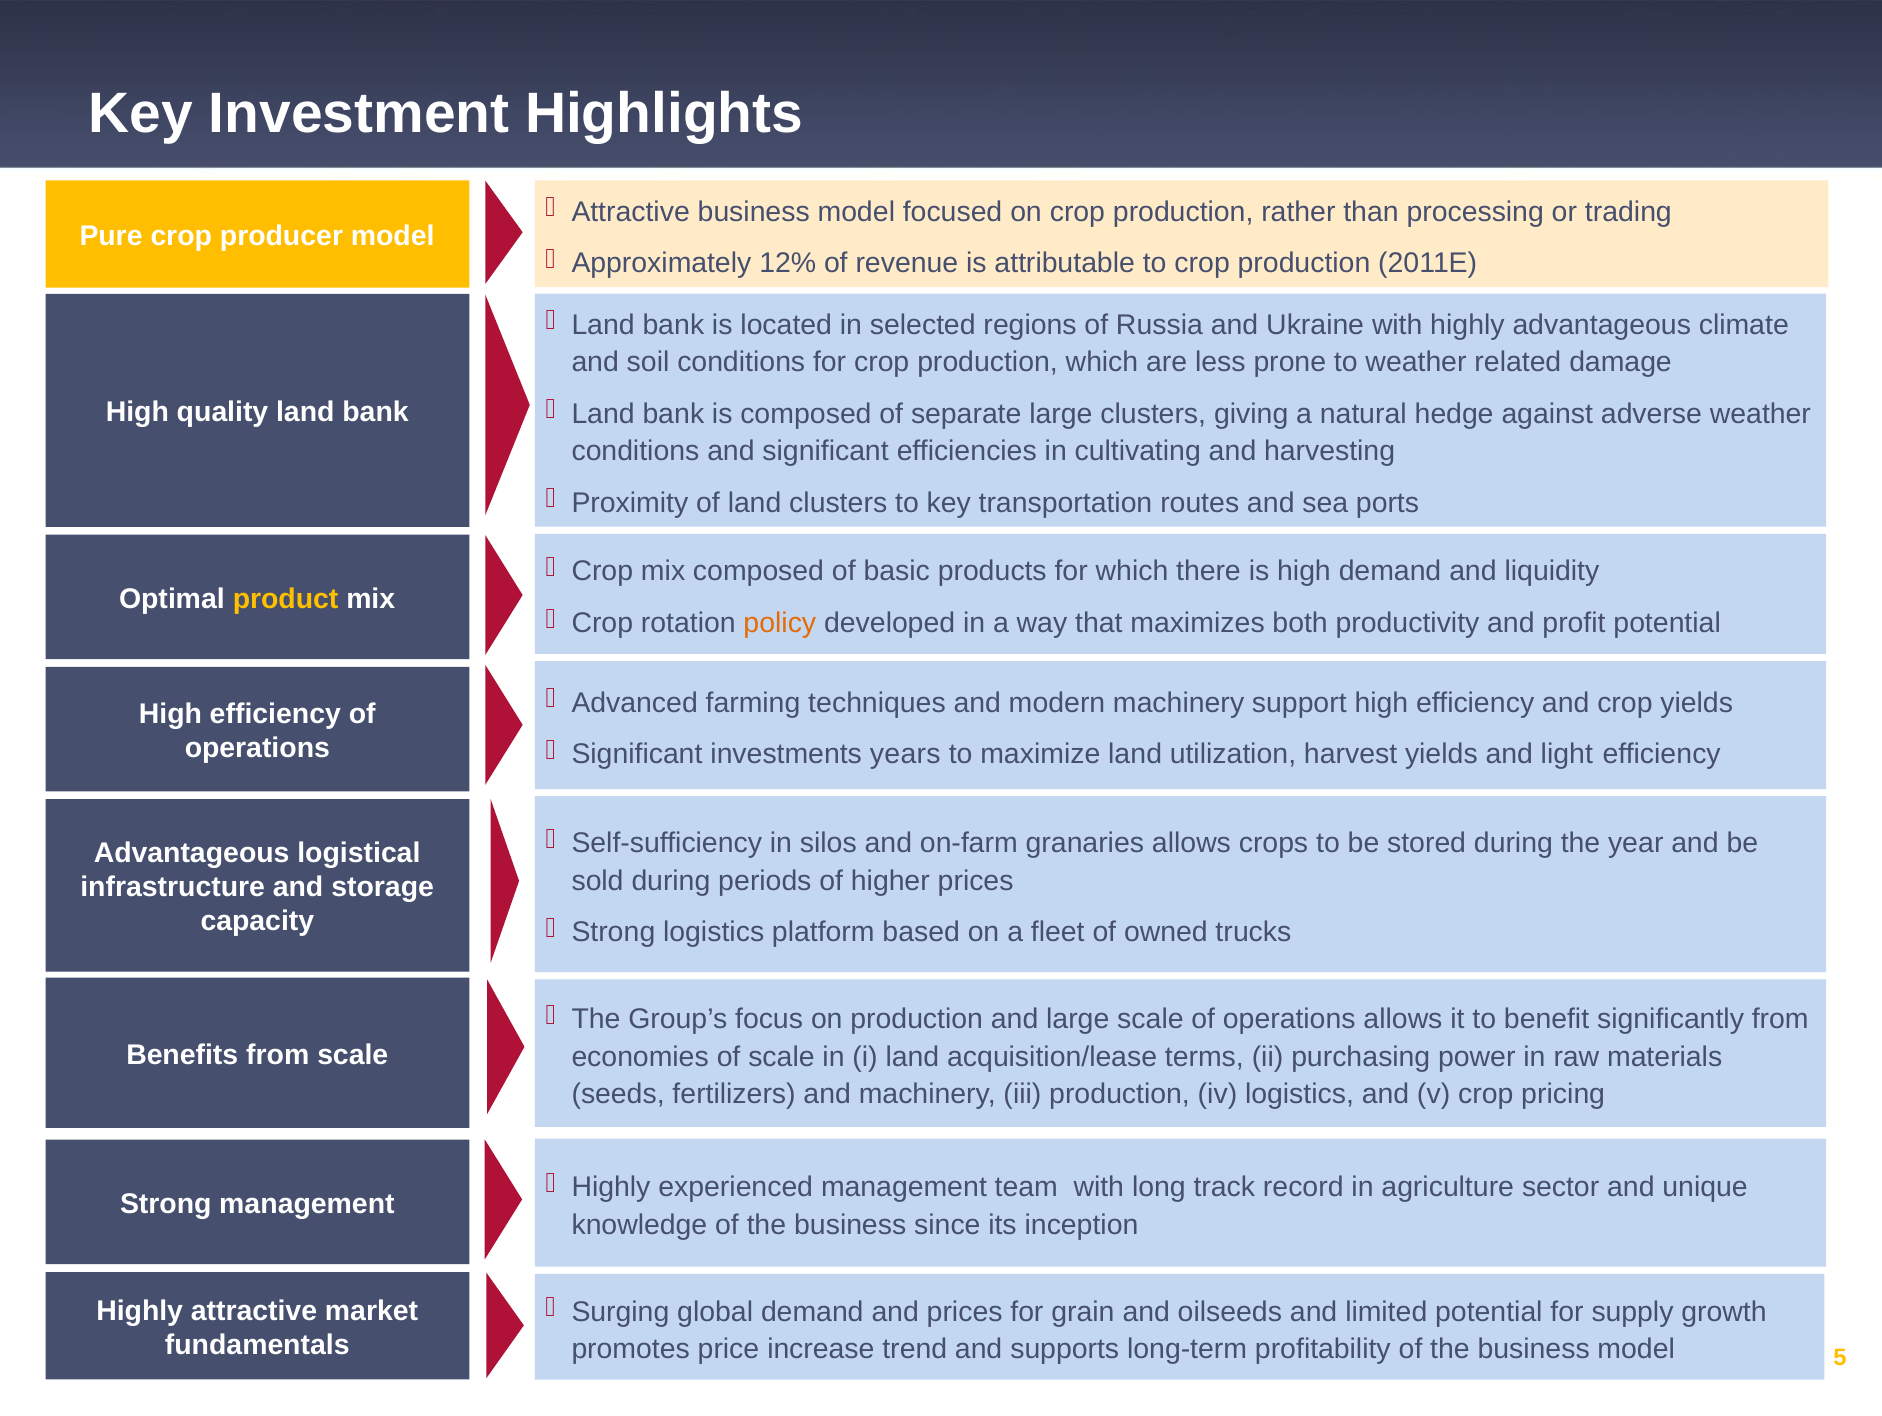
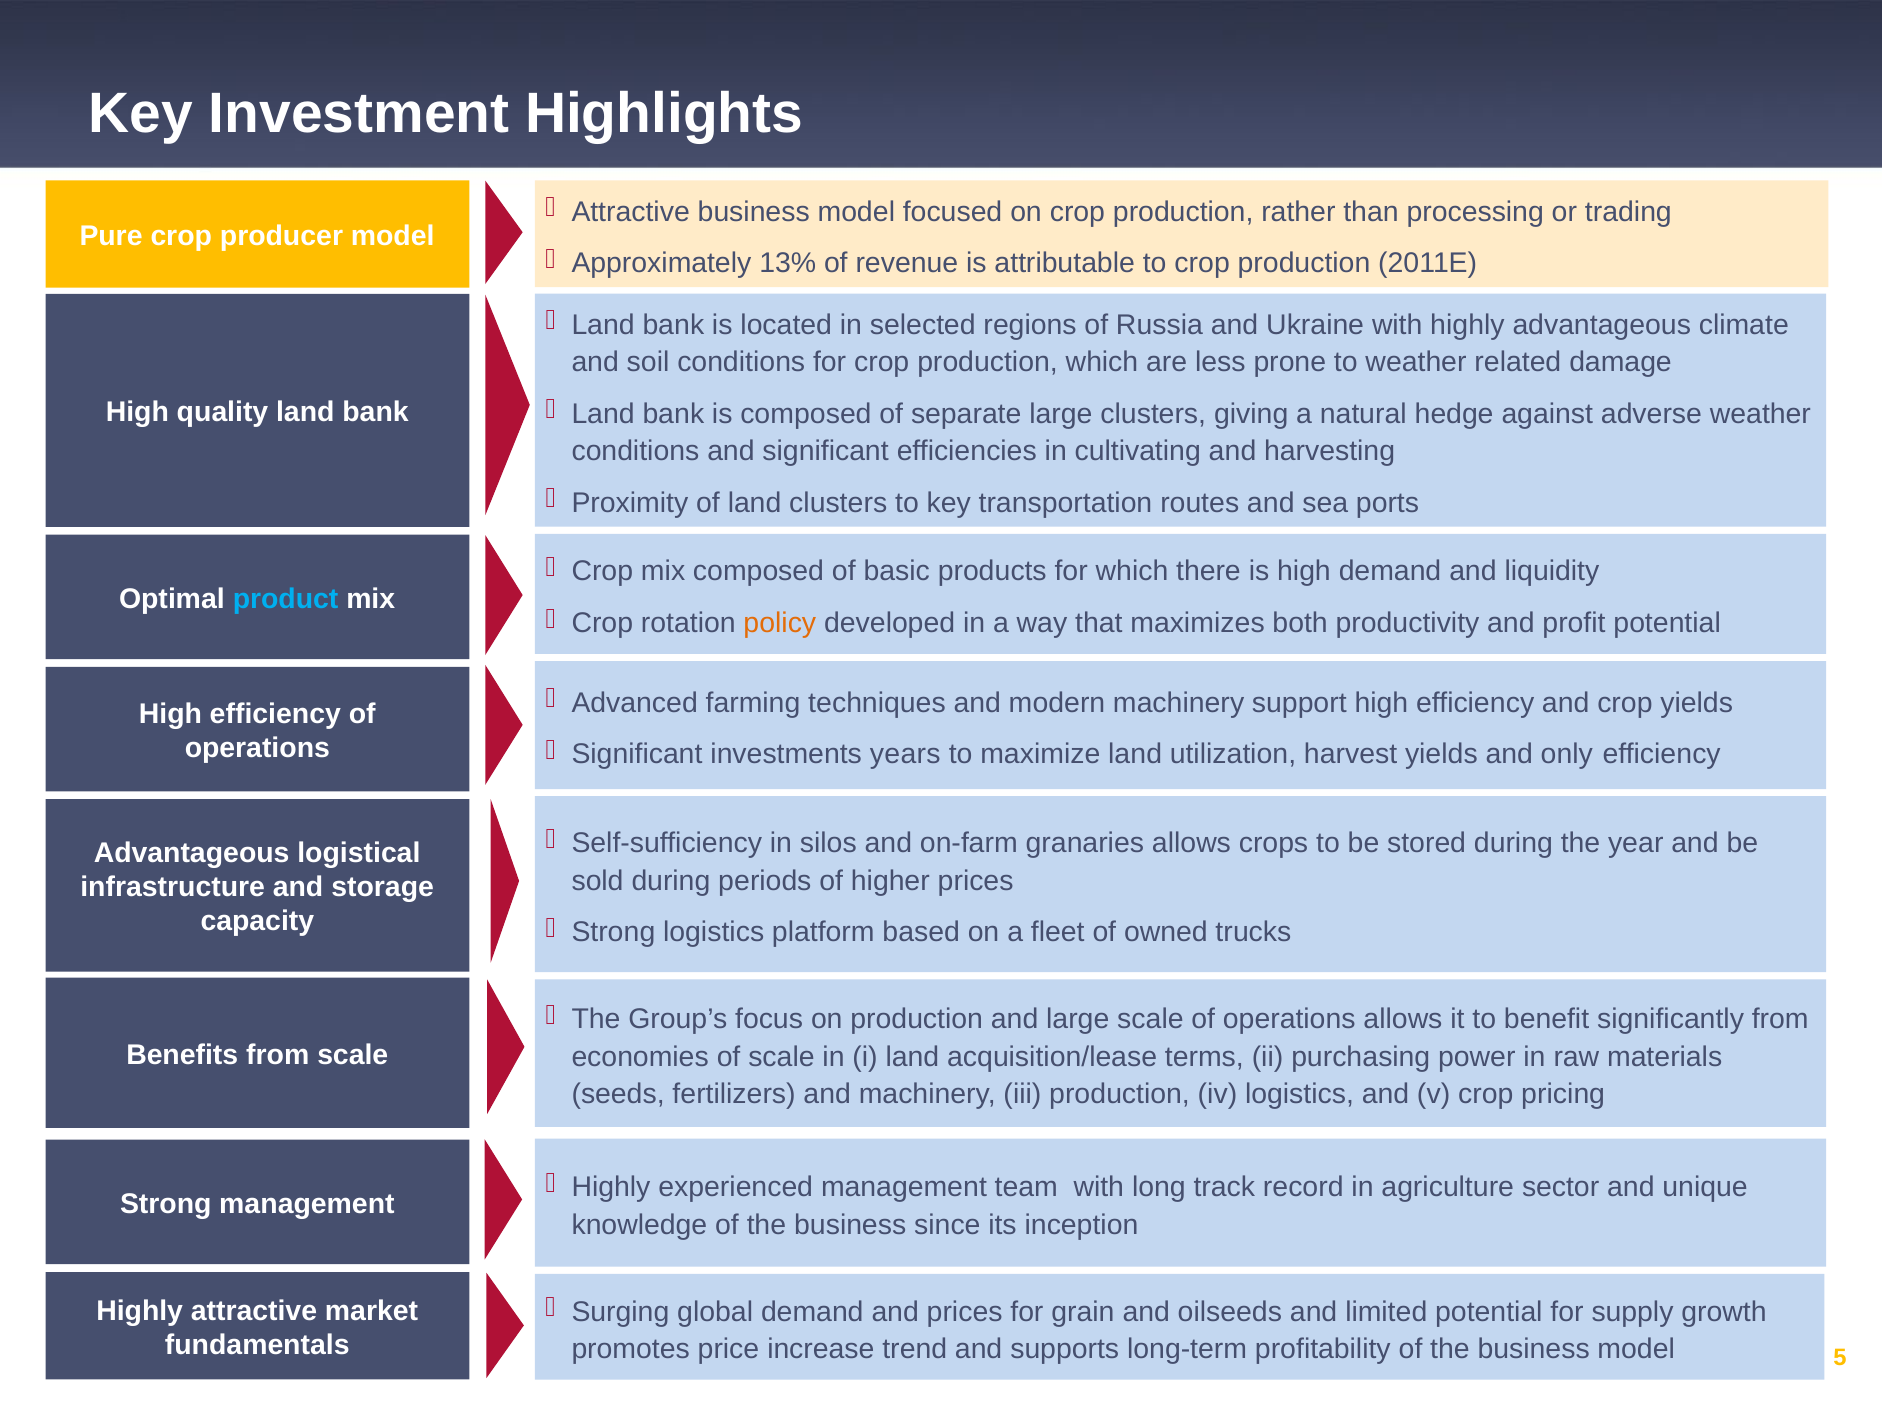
12%: 12% -> 13% (788, 263)
product colour: yellow -> light blue (286, 599)
light: light -> only (1567, 755)
